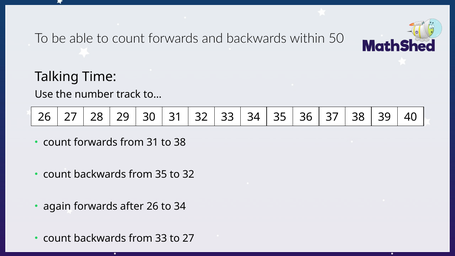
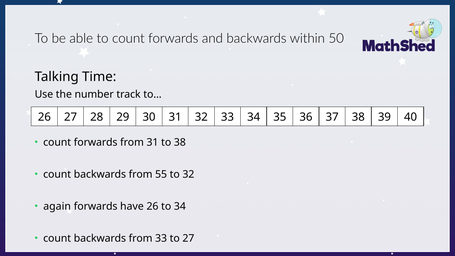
from 35: 35 -> 55 (161, 174)
after: after -> have (132, 206)
